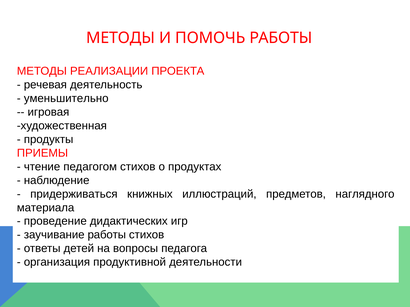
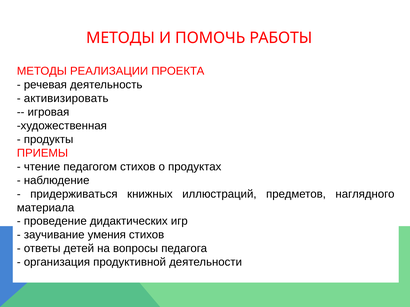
уменьшительно: уменьшительно -> активизировать (66, 99)
заучивание работы: работы -> умения (107, 235)
